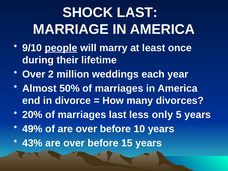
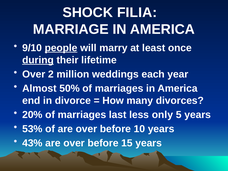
SHOCK LAST: LAST -> FILIA (137, 13)
during underline: none -> present (38, 60)
49%: 49% -> 53% (32, 129)
